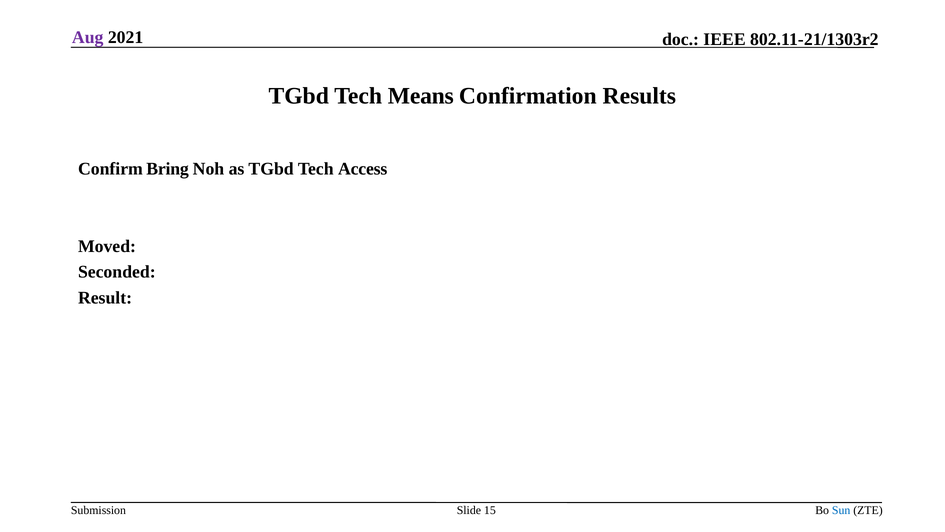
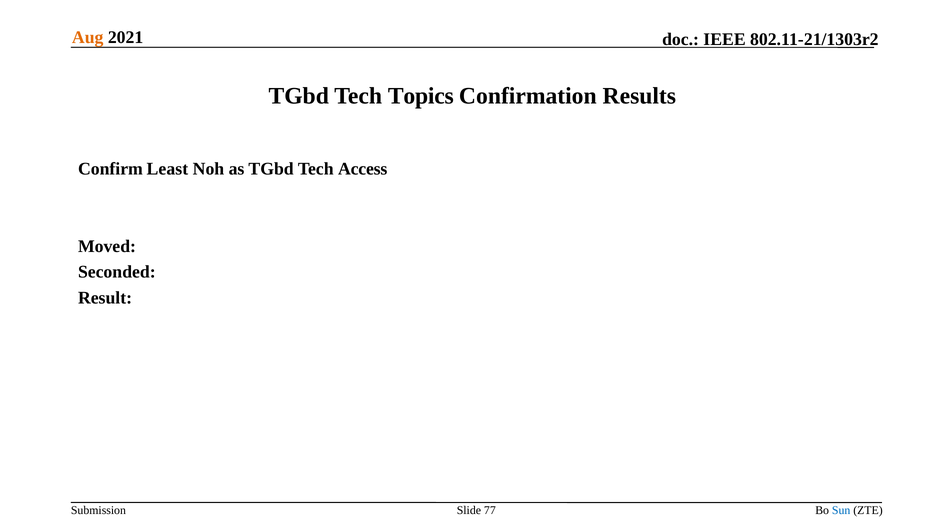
Aug colour: purple -> orange (88, 38)
Means: Means -> Topics (421, 96)
Bring: Bring -> Least (167, 169)
15: 15 -> 77 (490, 510)
